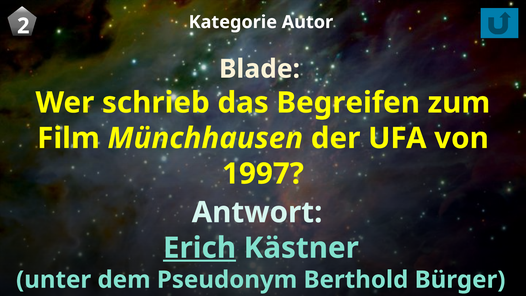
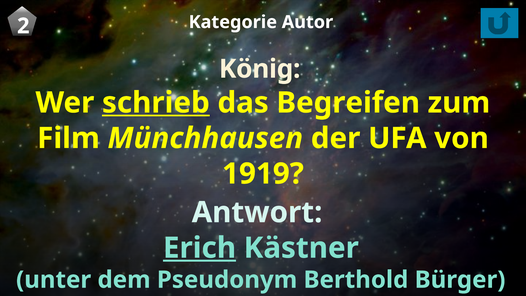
Blade: Blade -> König (260, 69)
schrieb underline: none -> present (156, 103)
1997: 1997 -> 1919 (263, 174)
